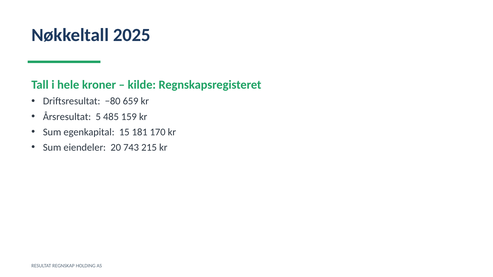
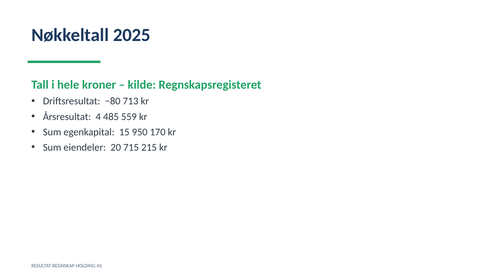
659: 659 -> 713 (131, 101)
5: 5 -> 4 (98, 117)
159: 159 -> 559 (129, 117)
181: 181 -> 950 (140, 132)
743: 743 -> 715 (131, 148)
